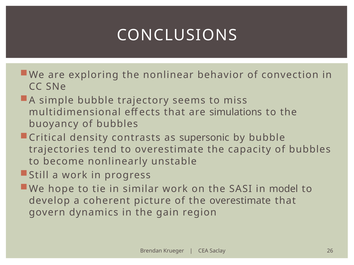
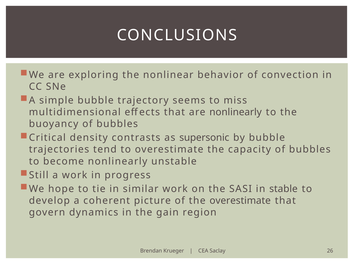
are simulations: simulations -> nonlinearly (236, 112)
model: model -> stable (283, 189)
